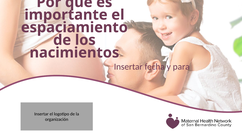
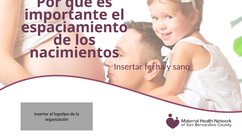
para: para -> sano (181, 67)
